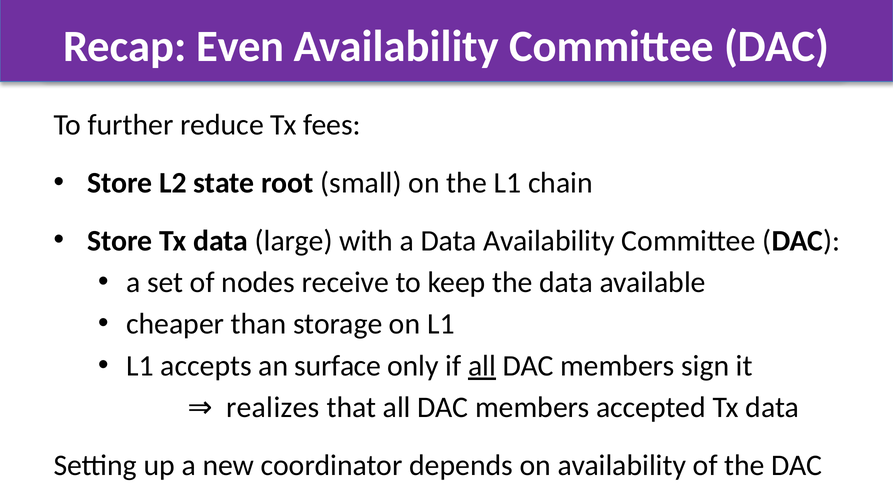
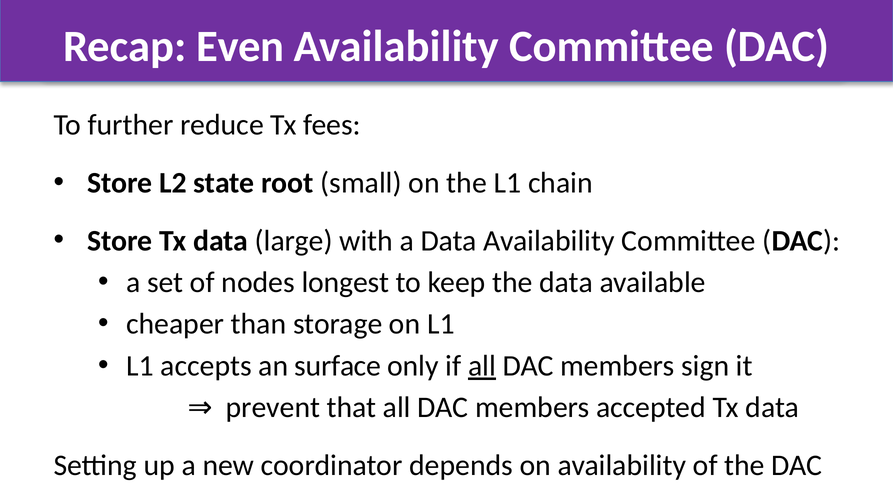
receive: receive -> longest (345, 282)
realizes: realizes -> prevent (273, 407)
